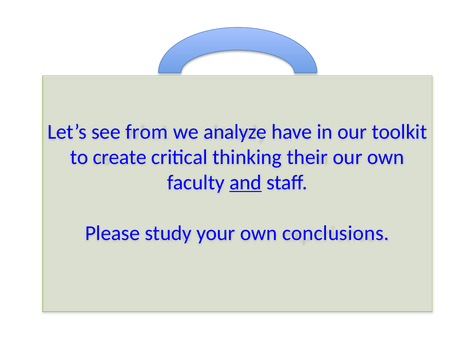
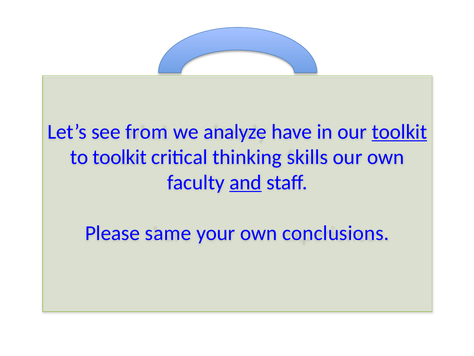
toolkit underline: none -> present (399, 132)
to create: create -> toolkit (120, 157)
their: their -> skills (307, 157)
study: study -> same (168, 233)
